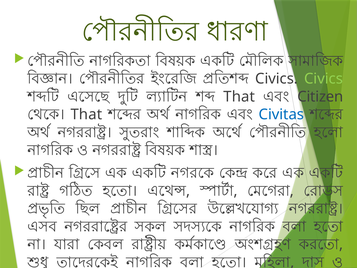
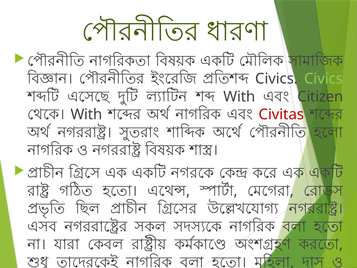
That: That -> With (239, 97)
That: That -> With (86, 114)
Civitas colour: blue -> red (281, 114)
